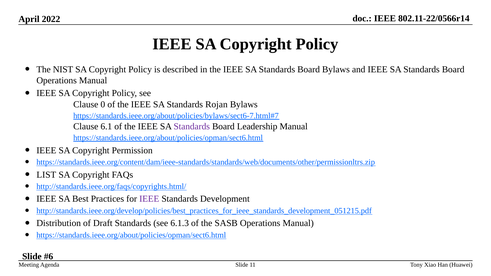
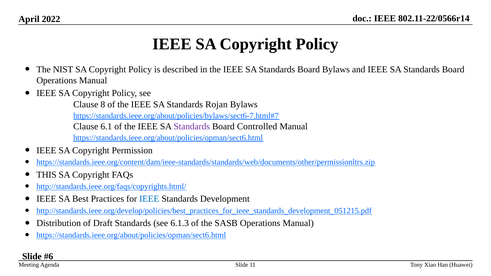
0: 0 -> 8 (103, 104)
Leadership: Leadership -> Controlled (257, 126)
LIST: LIST -> THIS (46, 175)
IEEE colour: purple -> blue (149, 199)
